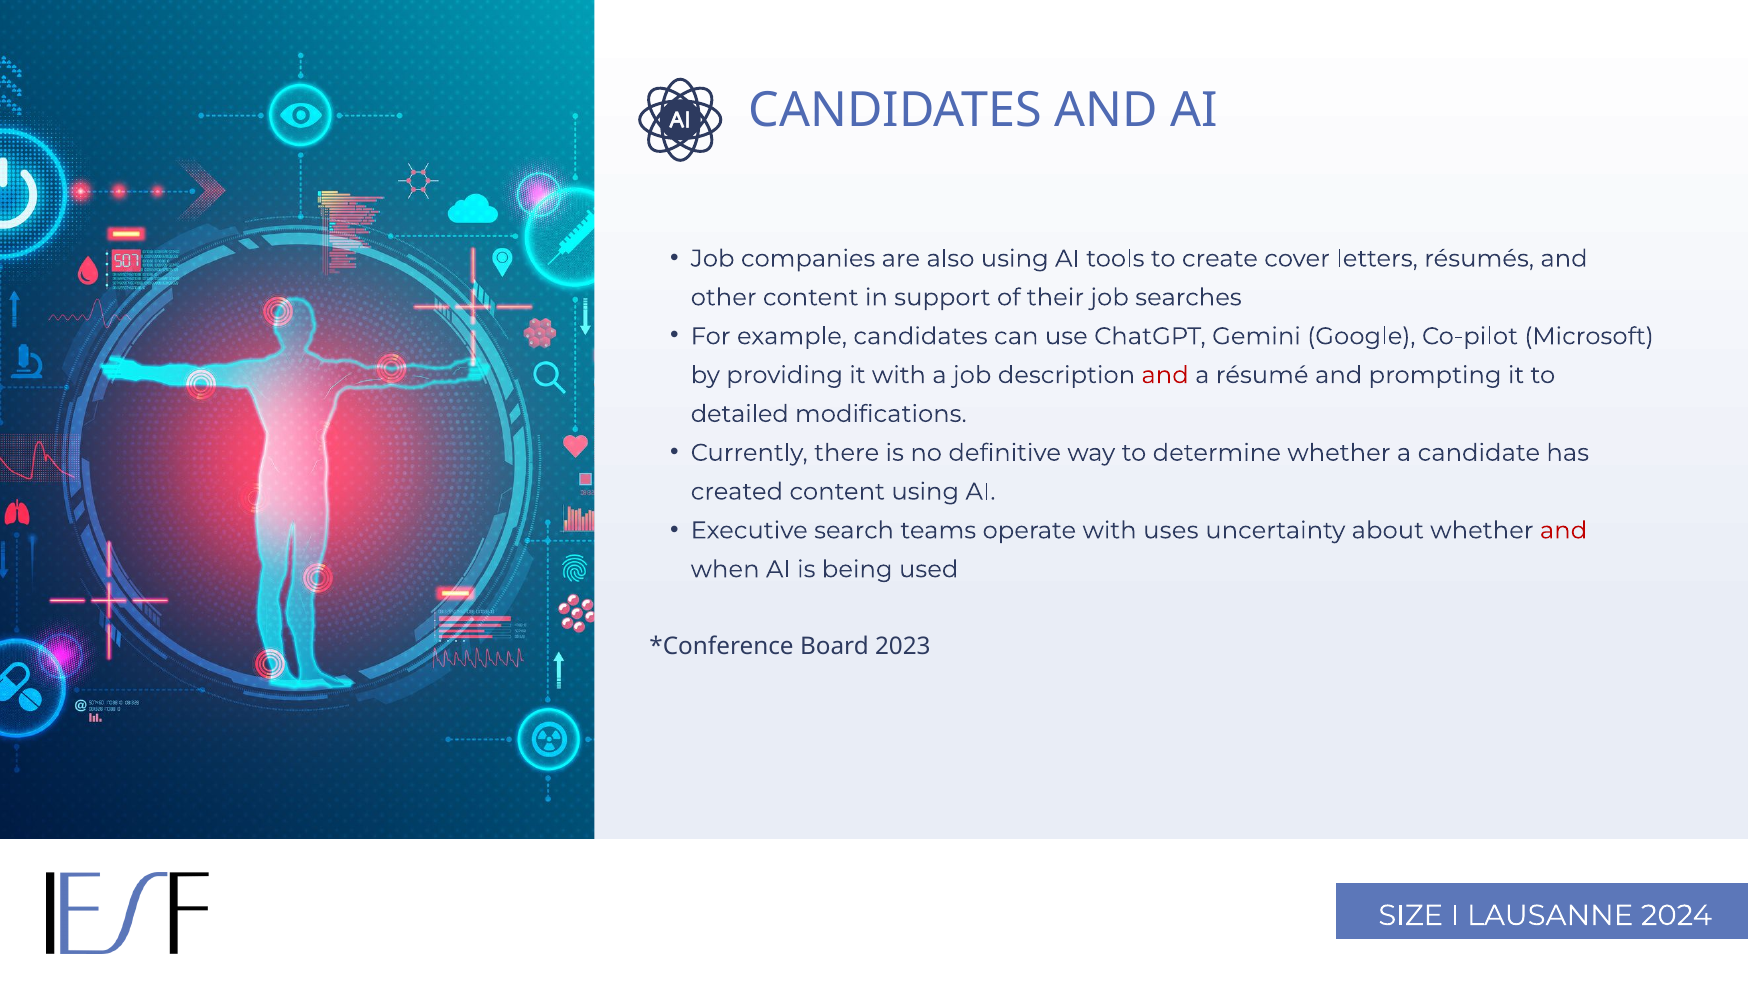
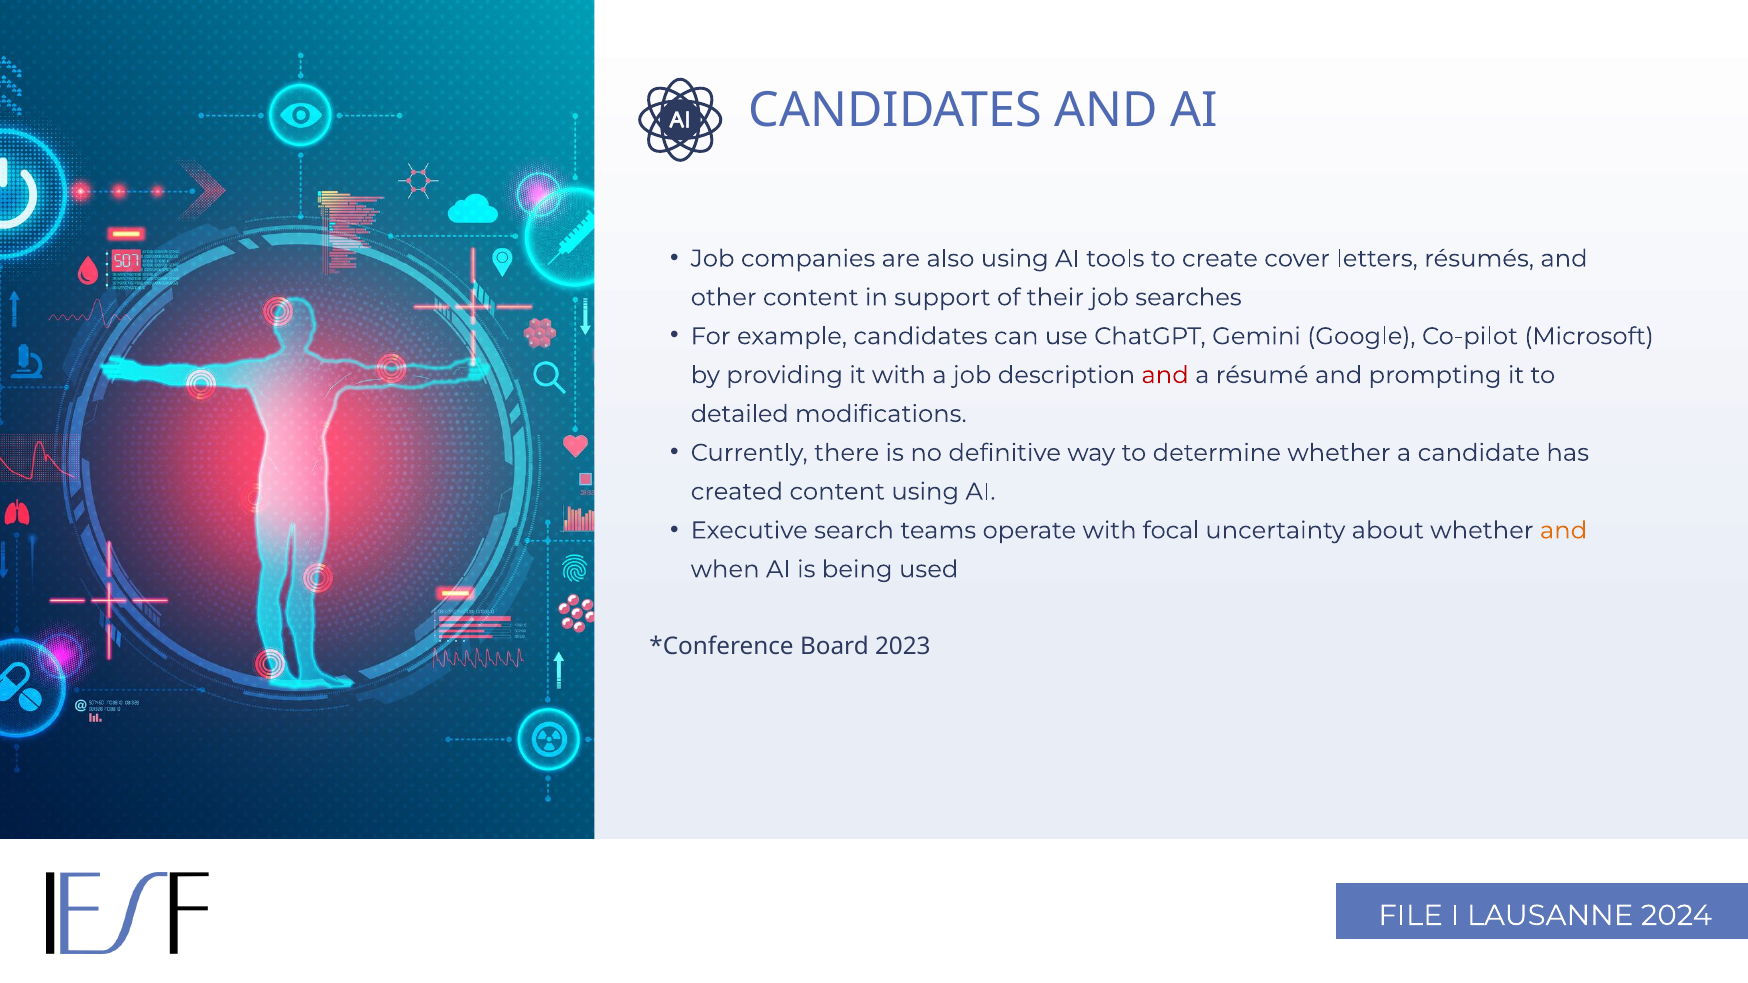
uses: uses -> focal (1171, 531)
and colour: red -> orange (1564, 531)
SIZE: SIZE -> FILE (1411, 916)
